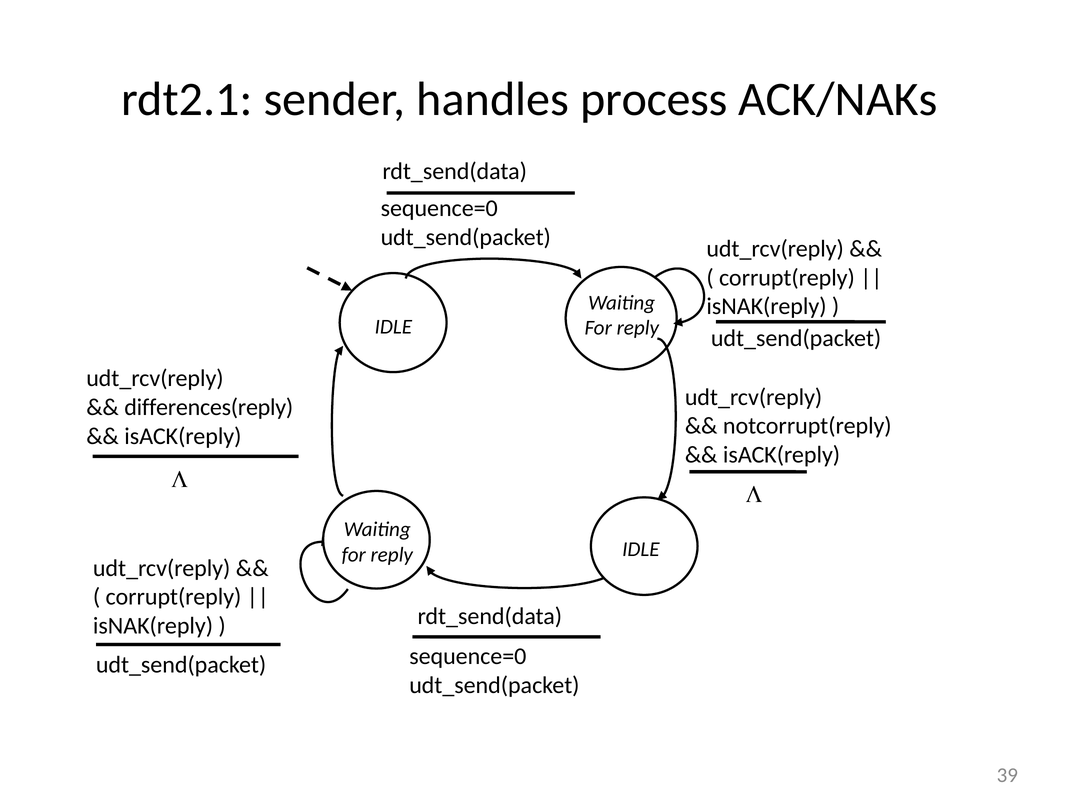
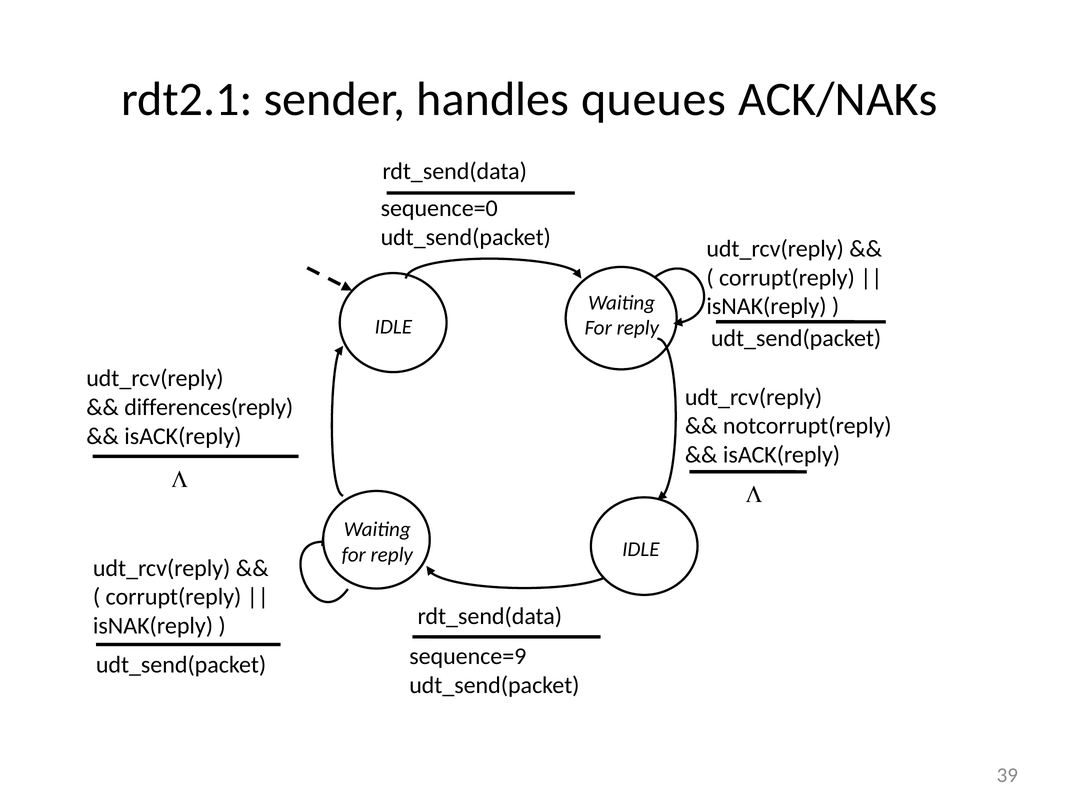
process: process -> queues (653, 99)
sequence=0: sequence=0 -> sequence=9 (468, 657)
